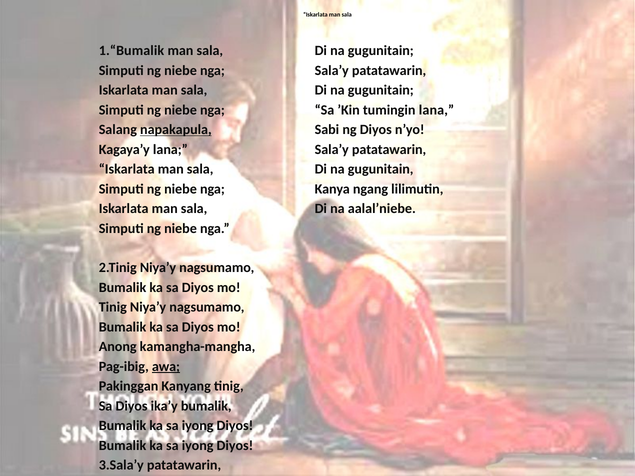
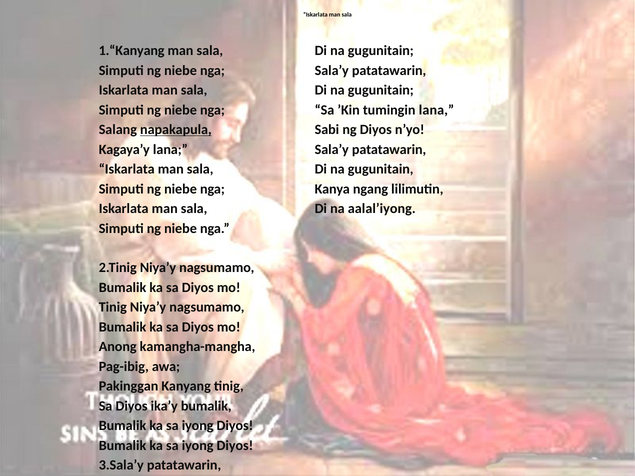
1.“Bumalik: 1.“Bumalik -> 1.“Kanyang (132, 51)
aalal’niebe: aalal’niebe -> aalal’iyong (382, 209)
awa underline: present -> none (166, 367)
